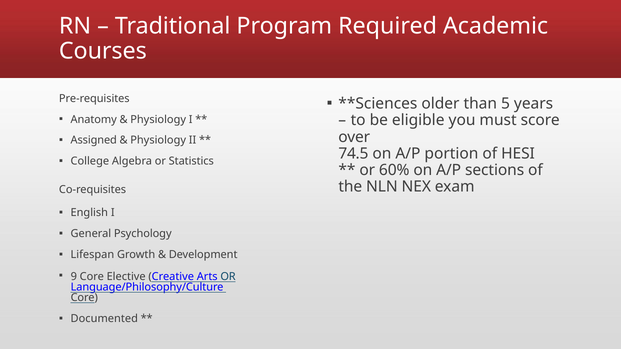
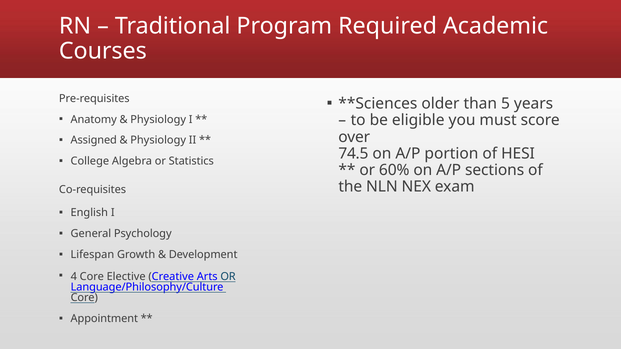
9: 9 -> 4 (74, 277)
Documented: Documented -> Appointment (104, 319)
